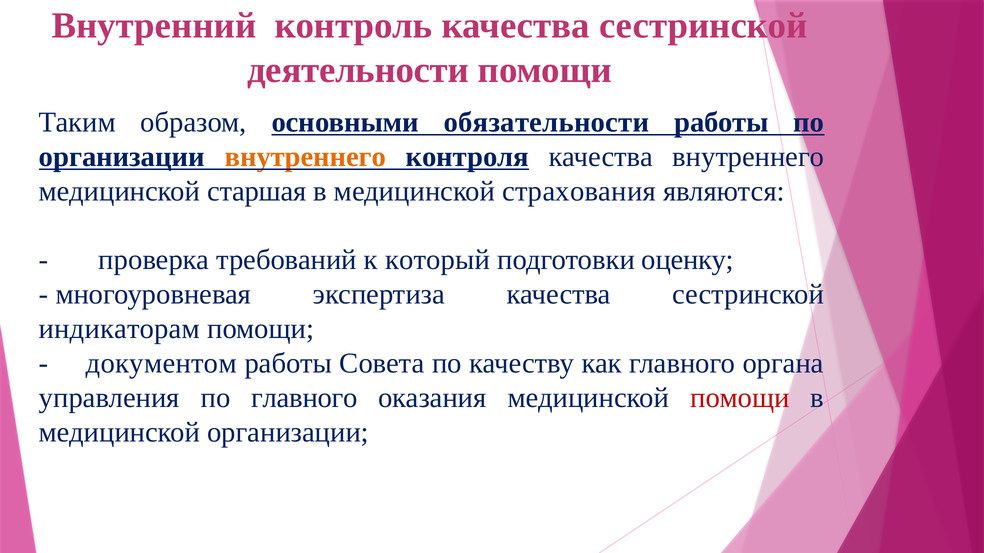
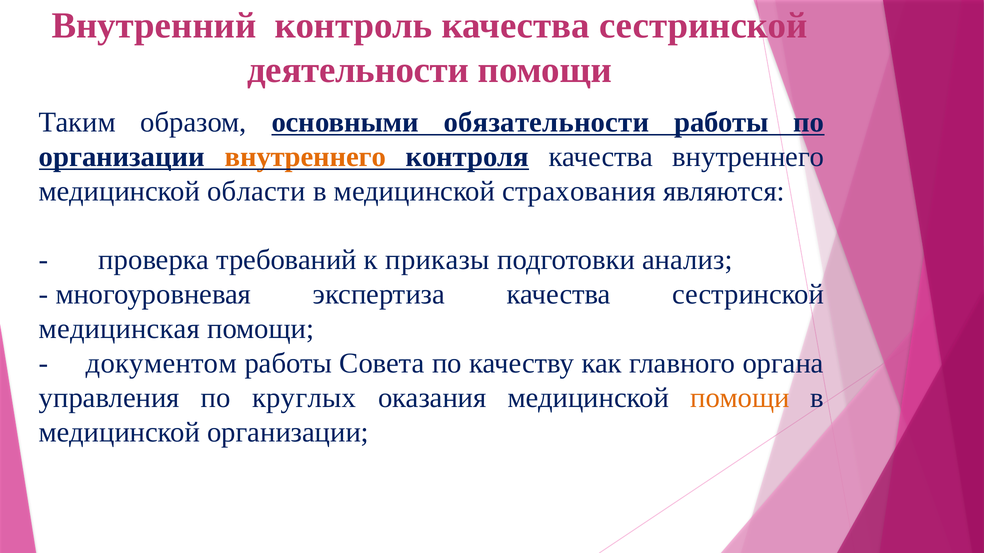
старшая: старшая -> области (256, 191)
который: который -> приказы (437, 260)
оценку: оценку -> анализ (687, 260)
индикаторам: индикаторам -> медицинская (119, 329)
по главного: главного -> круглых (304, 398)
помощи colour: red -> orange (740, 398)
